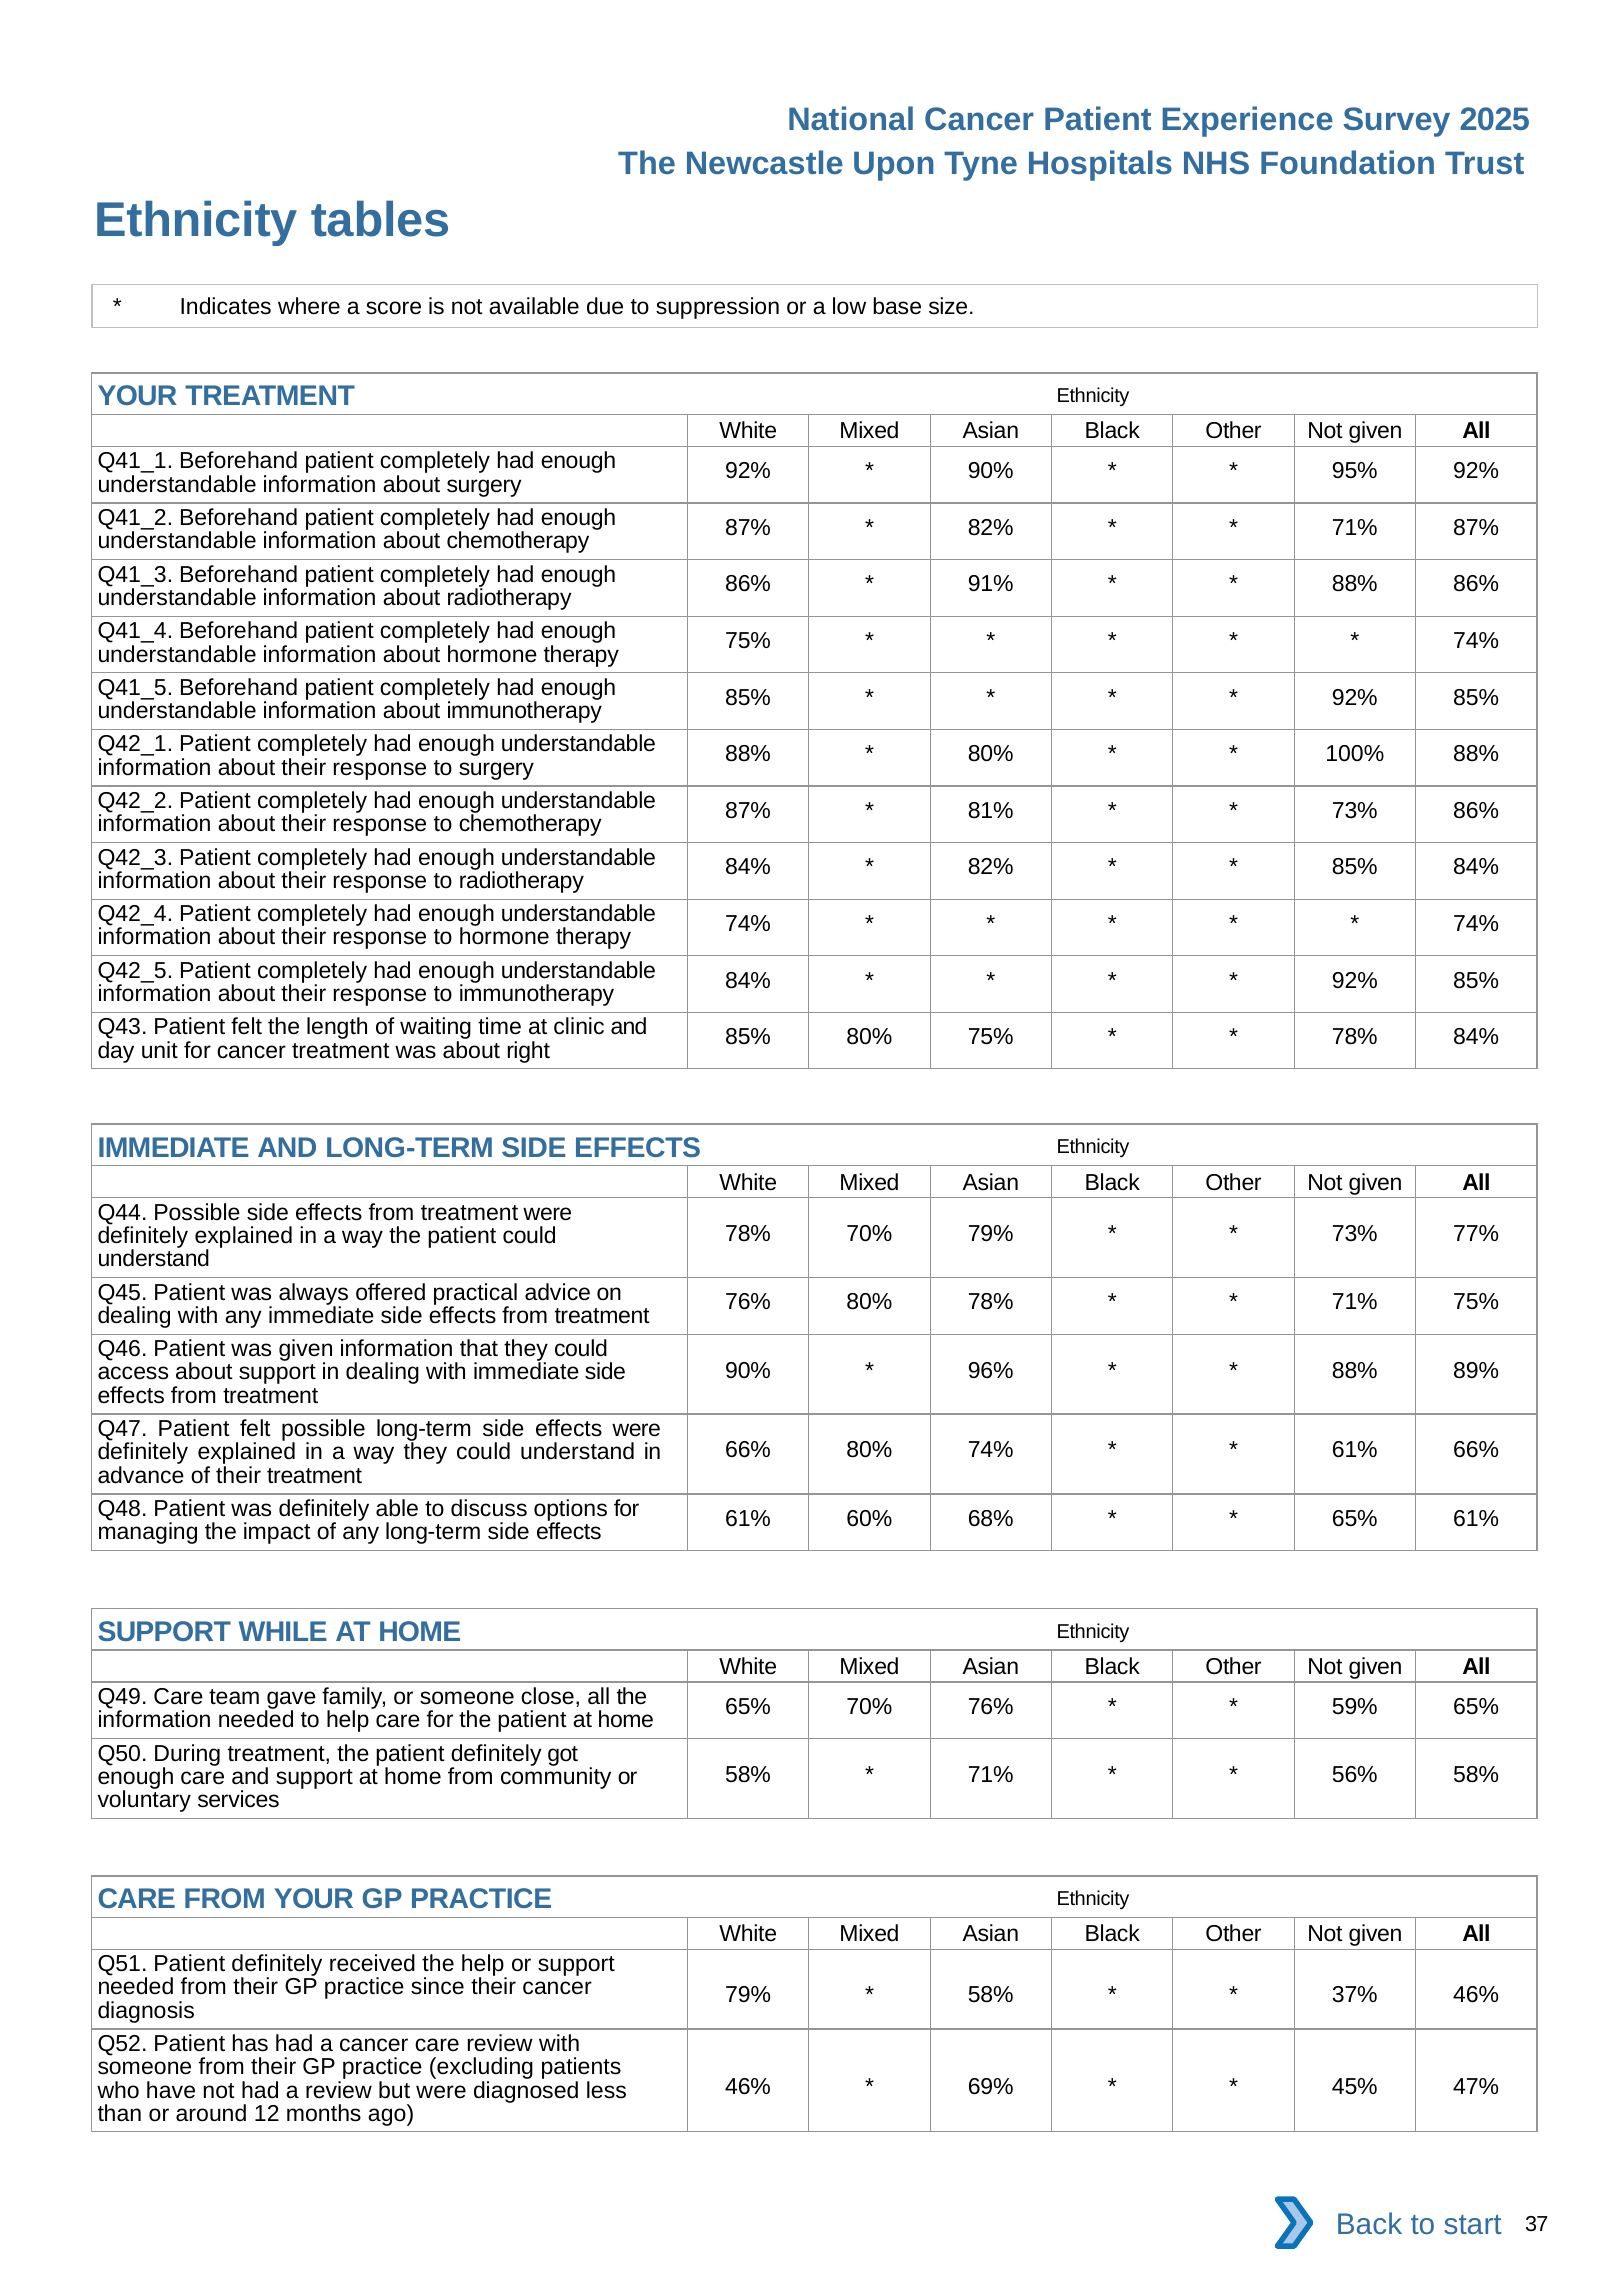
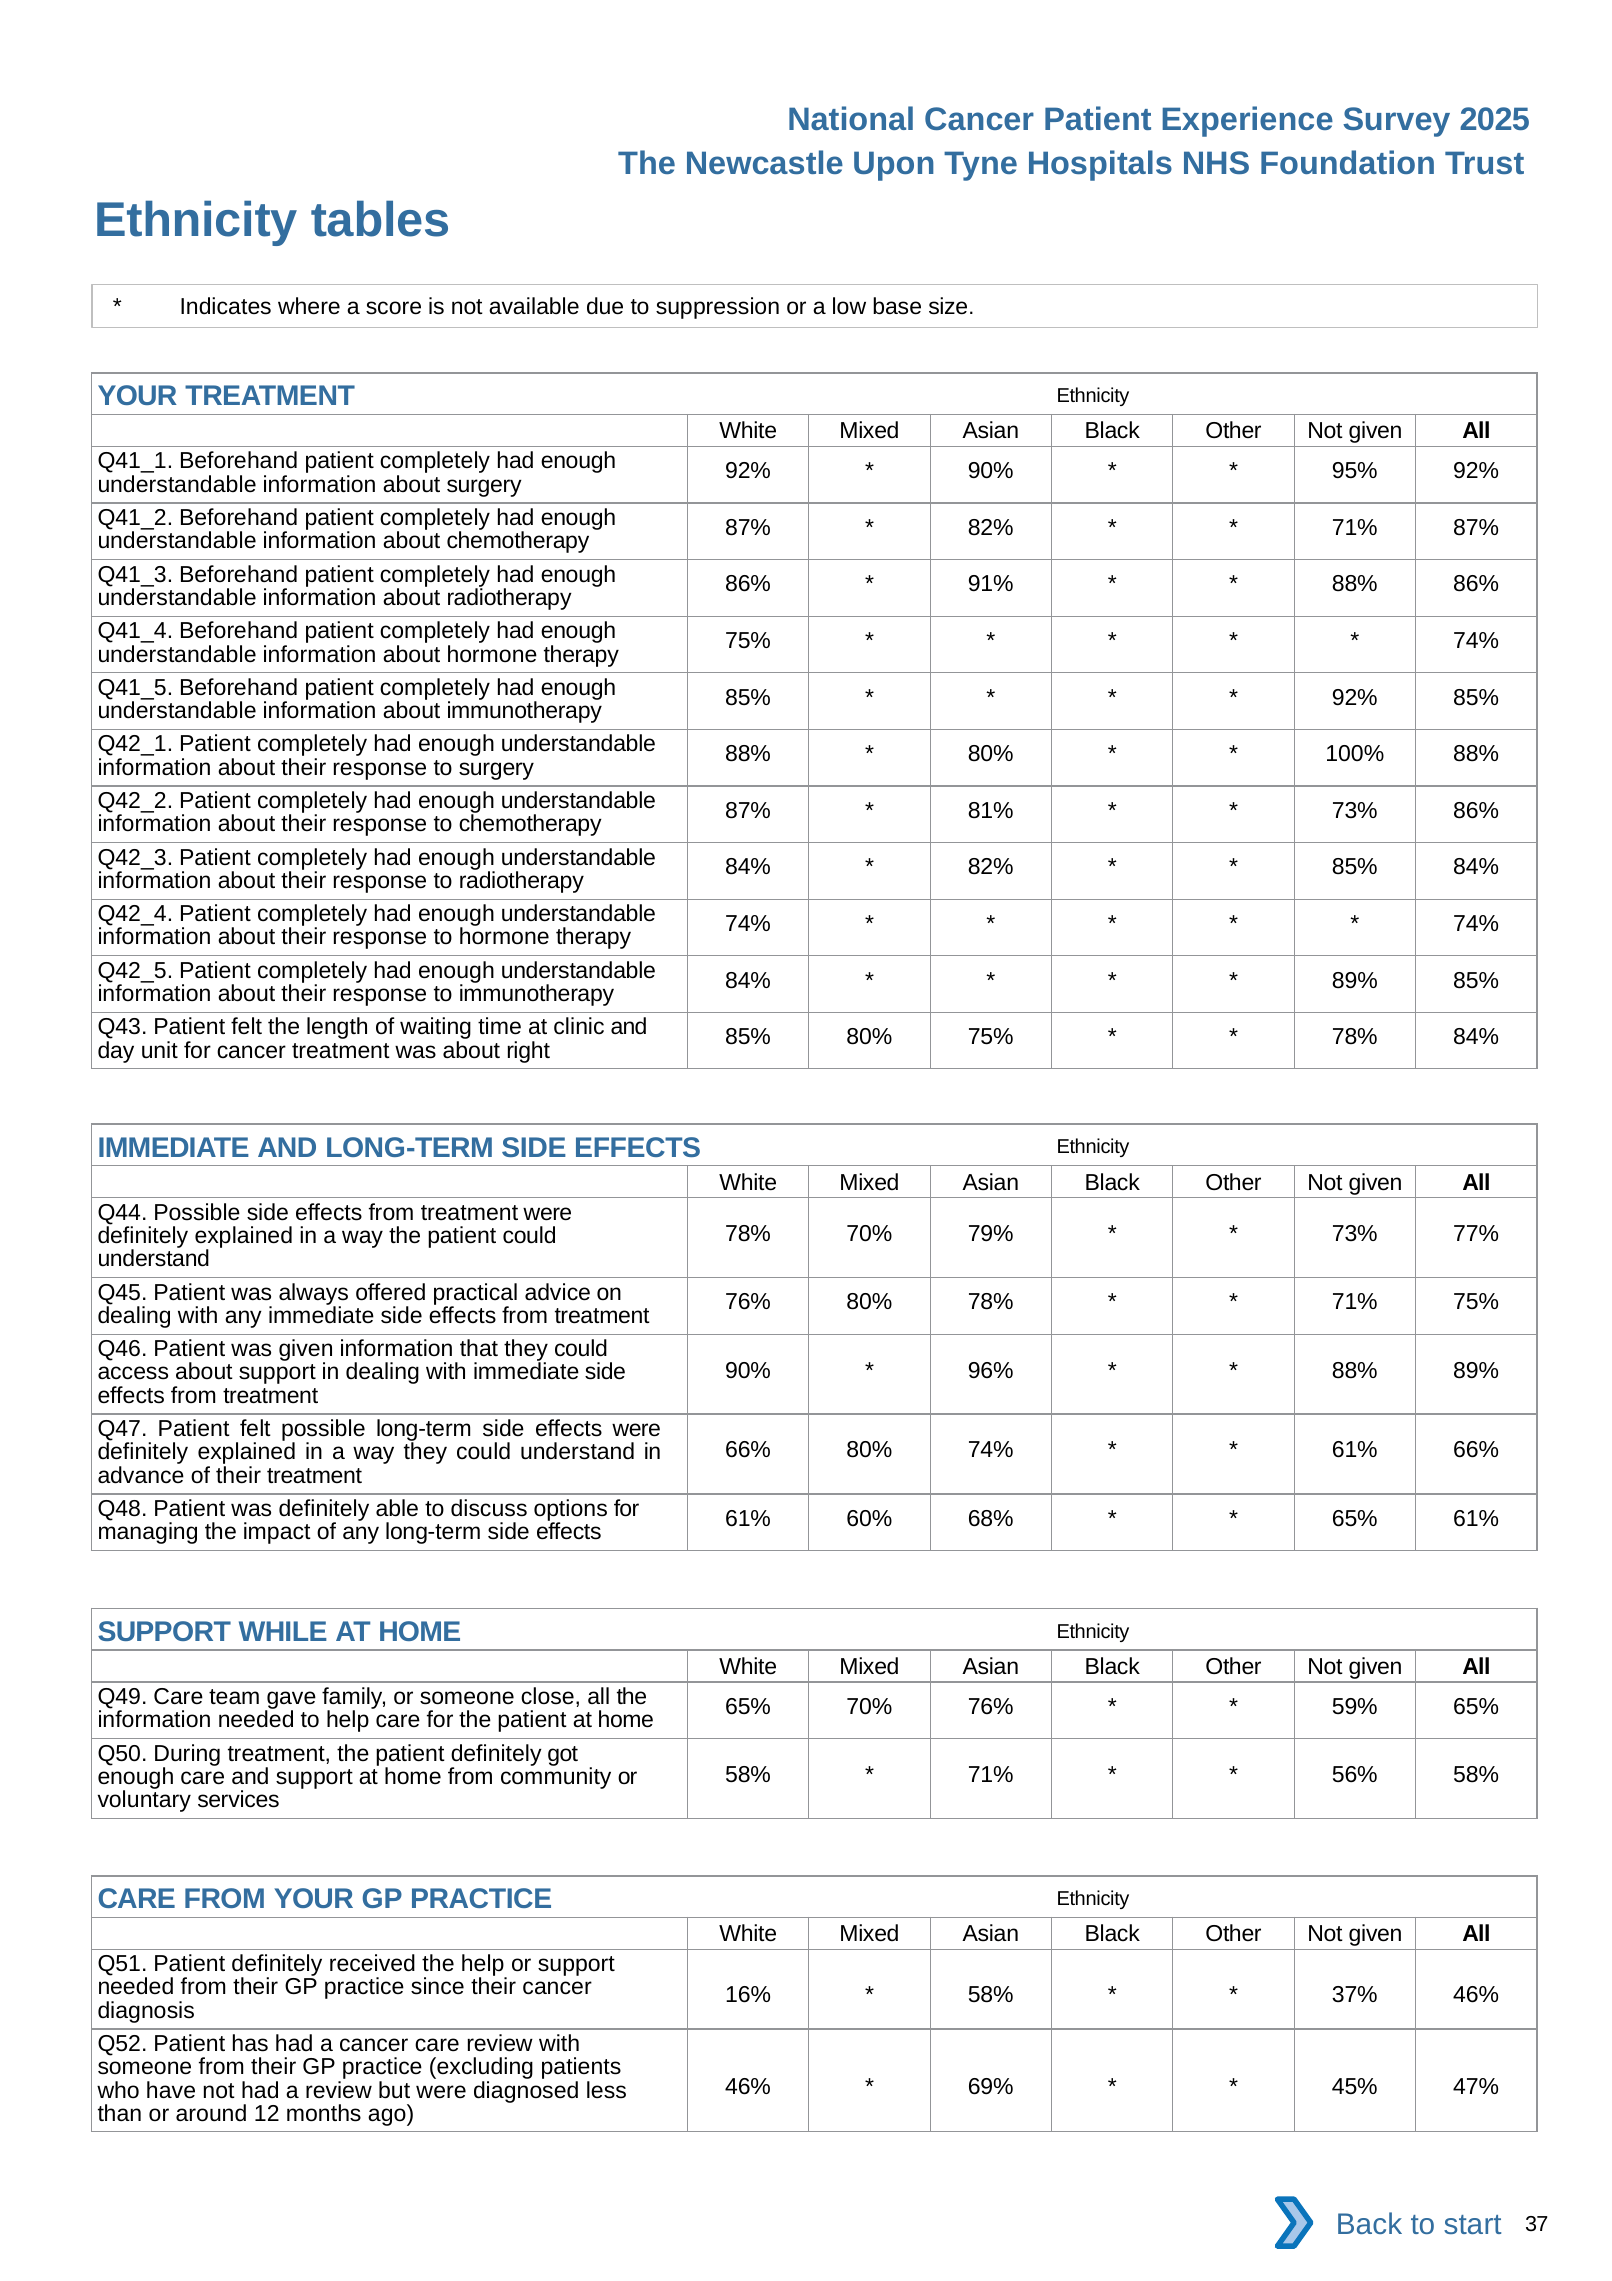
92%: 92% -> 89% (1355, 981)
79%: 79% -> 16% (748, 1995)
